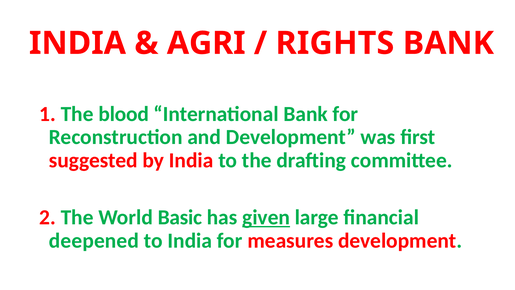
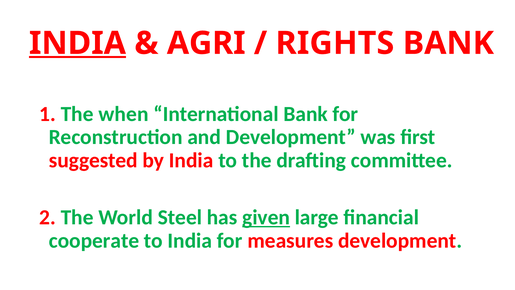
INDIA underline: none -> present (77, 43)
blood: blood -> when (123, 114)
Basic: Basic -> Steel (180, 217)
deepened: deepened -> cooperate (94, 240)
